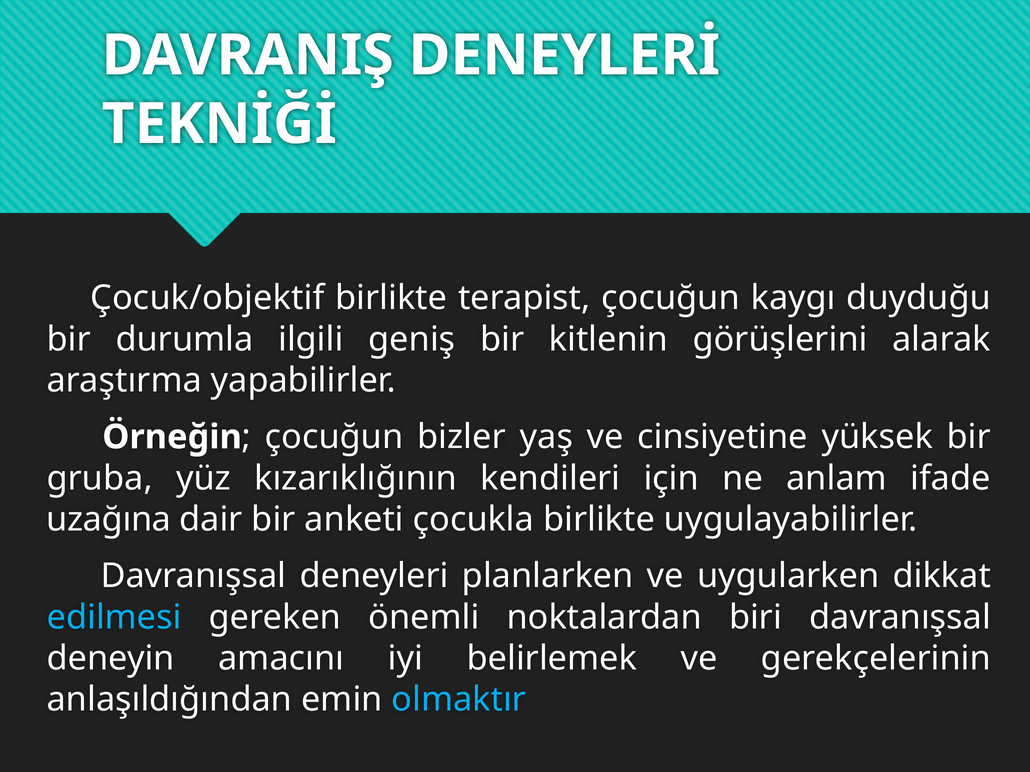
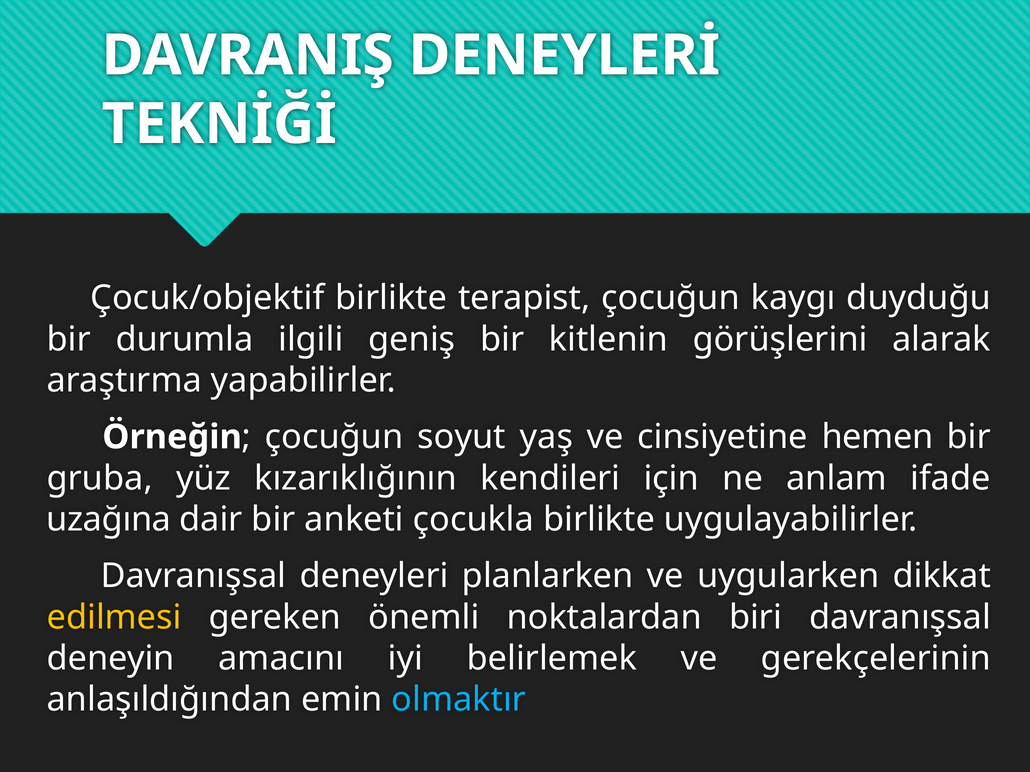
bizler: bizler -> soyut (461, 437)
yüksek: yüksek -> hemen (878, 437)
edilmesi colour: light blue -> yellow (114, 618)
